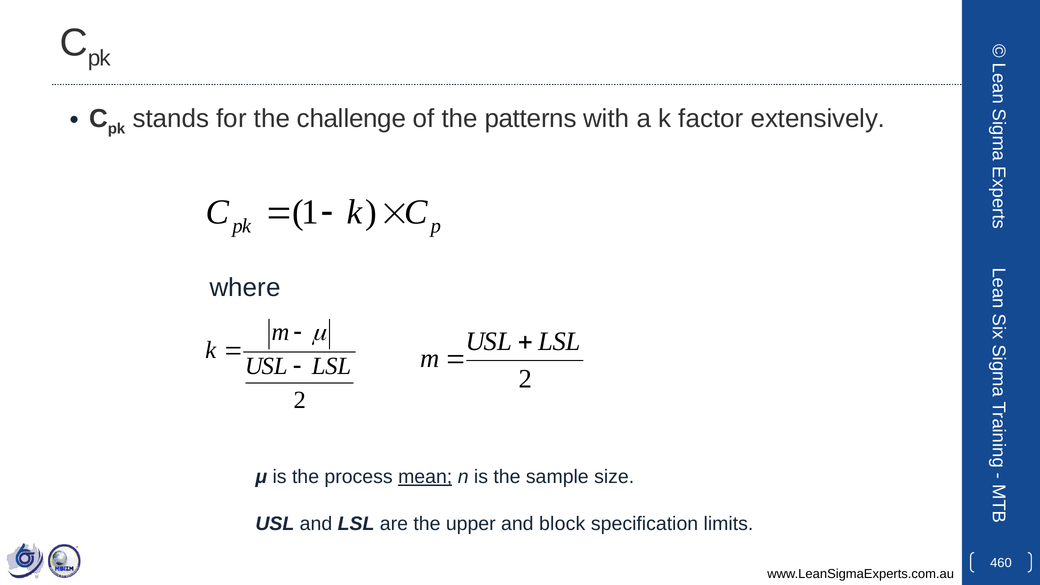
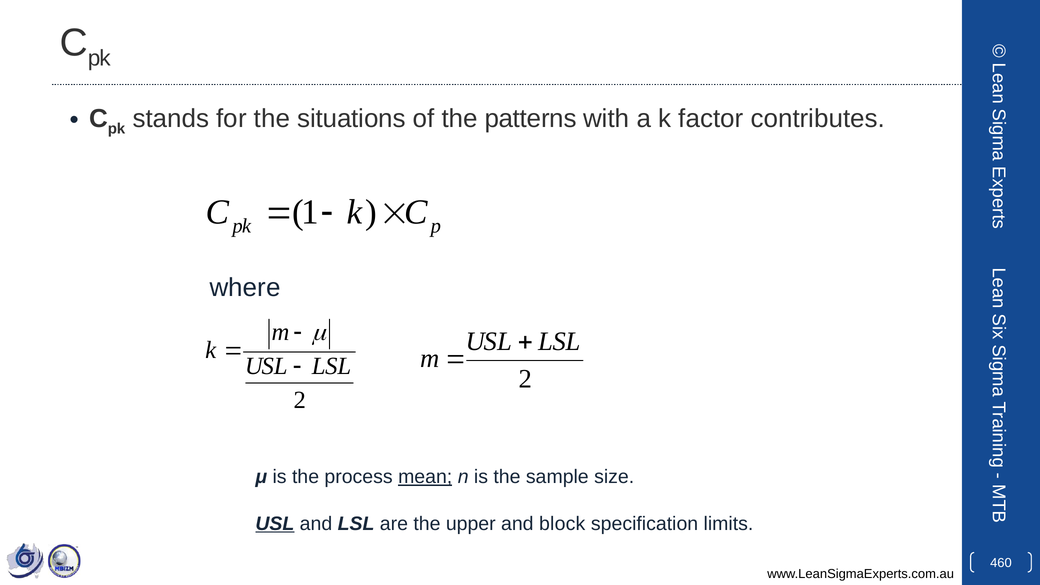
challenge: challenge -> situations (351, 119)
extensively: extensively -> contributes (818, 119)
USL underline: none -> present (275, 524)
